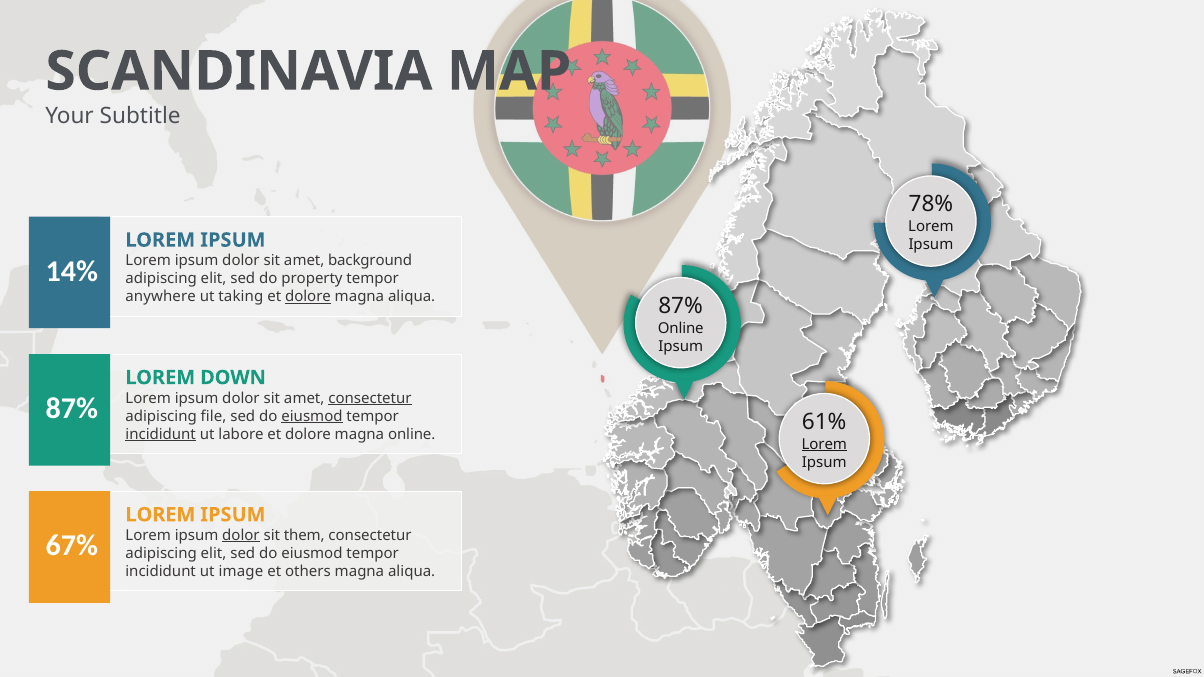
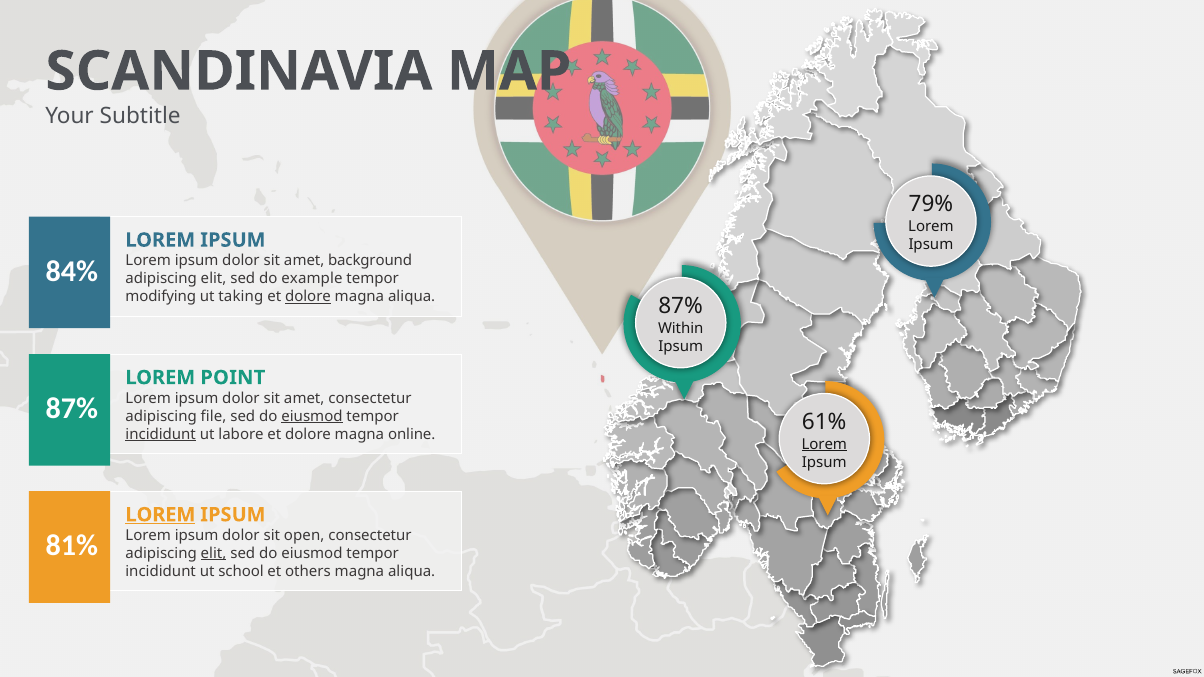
78%: 78% -> 79% (931, 205)
14%: 14% -> 84% (72, 271)
property: property -> example (312, 279)
anywhere: anywhere -> modifying (161, 297)
Online: Online -> Within (681, 328)
DOWN: DOWN -> POINT (233, 378)
consectetur underline: present -> none (370, 398)
LOREM underline: none -> present (160, 515)
dolor underline: present -> none (241, 536)
them: them -> open (304, 536)
67%: 67% -> 81% (72, 546)
elit underline: none -> present (214, 554)
image: image -> school (241, 572)
